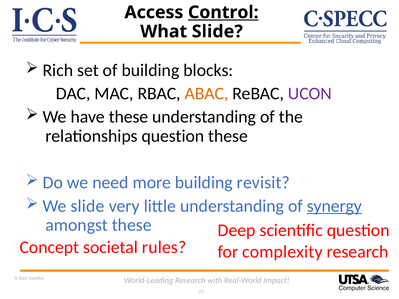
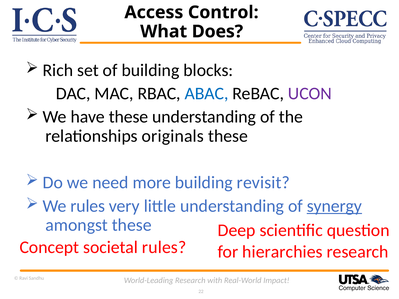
Control underline: present -> none (223, 12)
What Slide: Slide -> Does (217, 32)
ABAC colour: orange -> blue (207, 94)
relationships question: question -> originals (173, 136)
We slide: slide -> rules (88, 206)
complexity: complexity -> hierarchies (282, 252)
